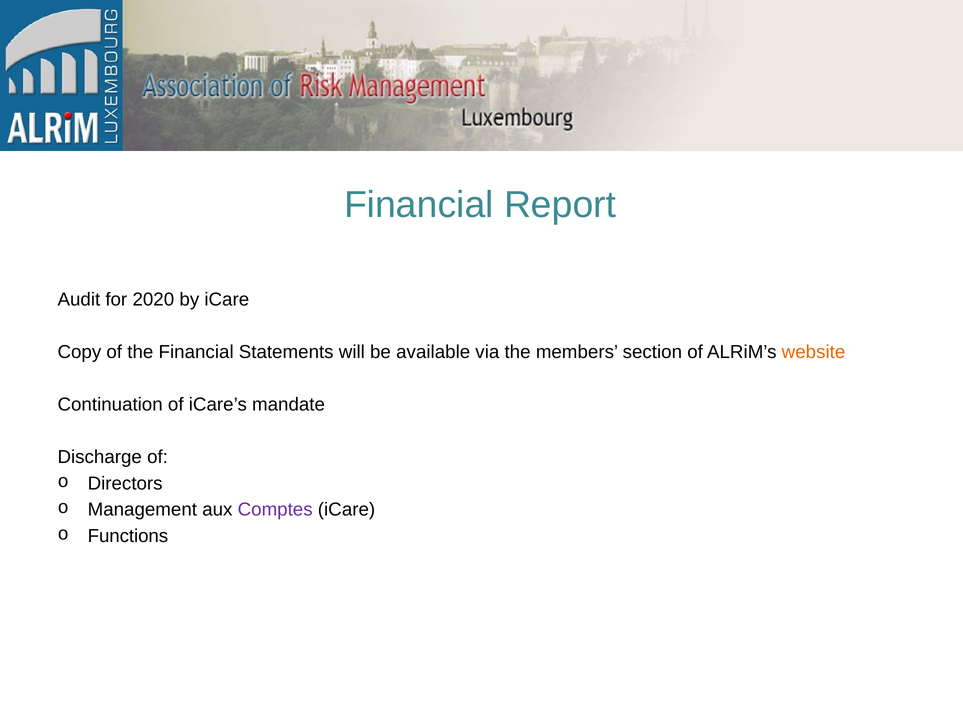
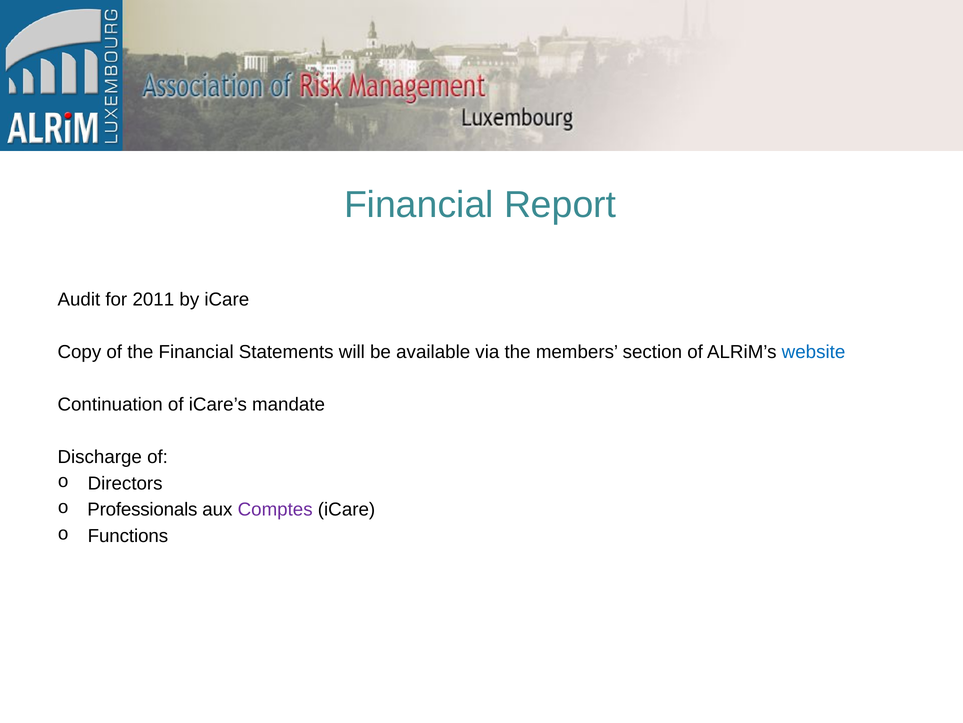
2020: 2020 -> 2011 (153, 299)
website colour: orange -> blue (814, 352)
Management: Management -> Professionals (142, 509)
